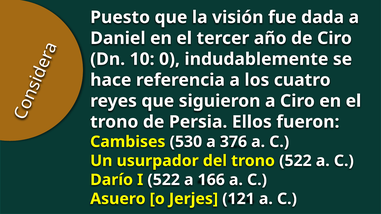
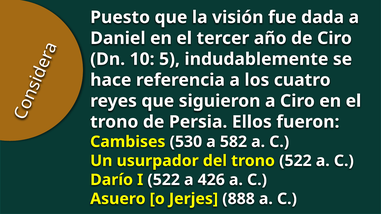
0: 0 -> 5 (169, 59)
376: 376 -> 582 (233, 142)
166: 166 -> 426 (211, 180)
121: 121 -> 888 (239, 199)
